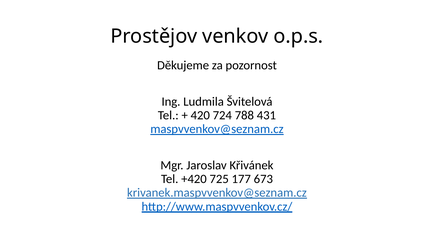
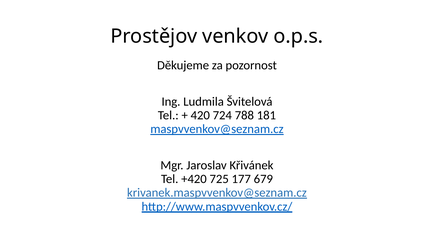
431: 431 -> 181 (266, 115)
673: 673 -> 679 (263, 179)
